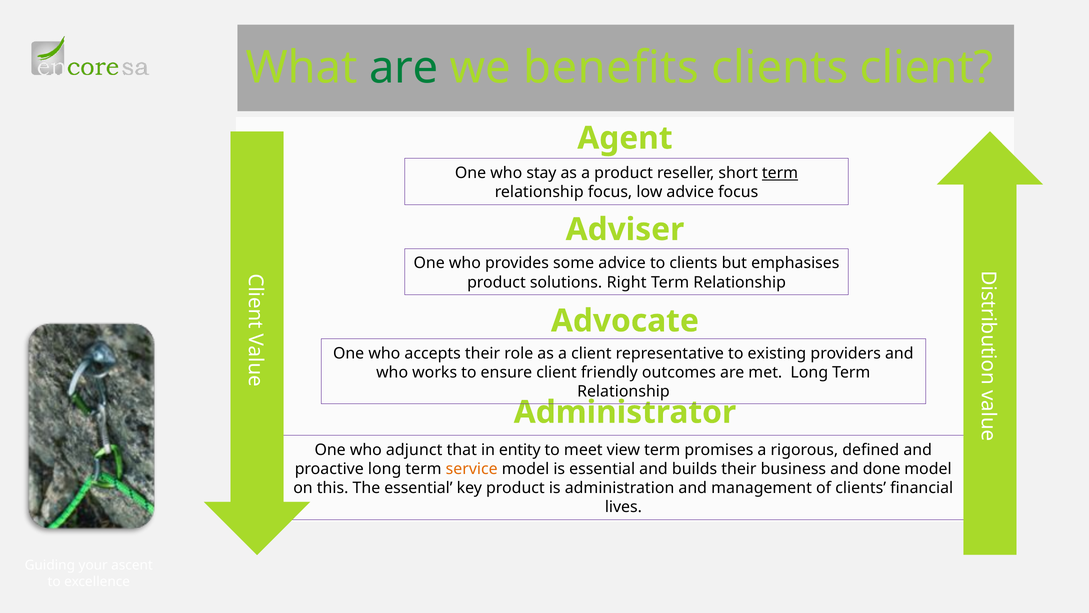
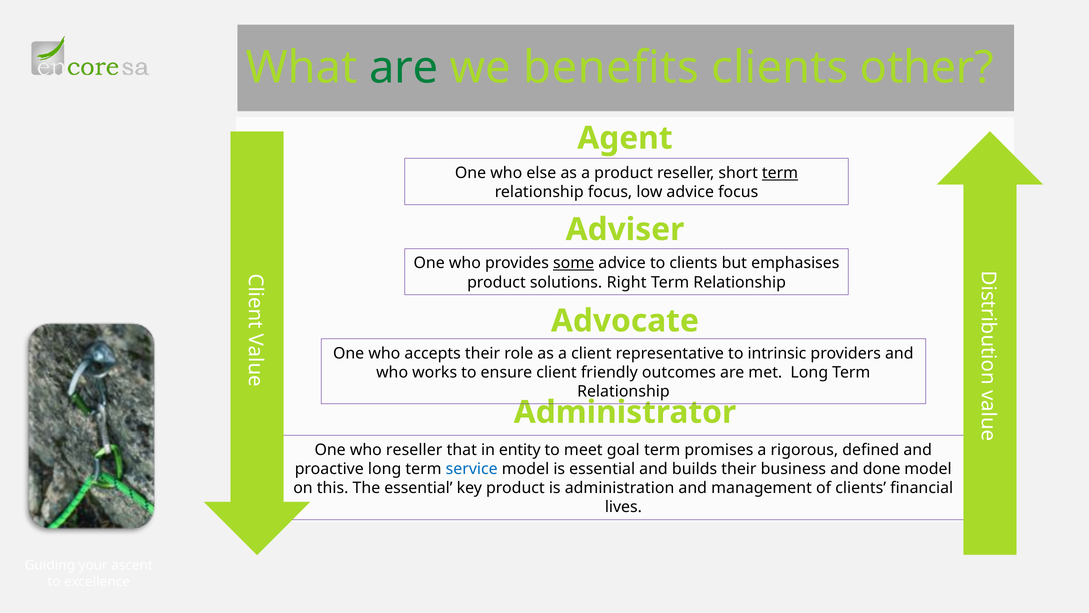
clients client: client -> other (927, 68)
stay: stay -> else (541, 173)
some underline: none -> present (574, 263)
existing: existing -> intrinsic (777, 353)
who adjunct: adjunct -> reseller (414, 450)
view: view -> goal (623, 450)
service colour: orange -> blue (472, 469)
